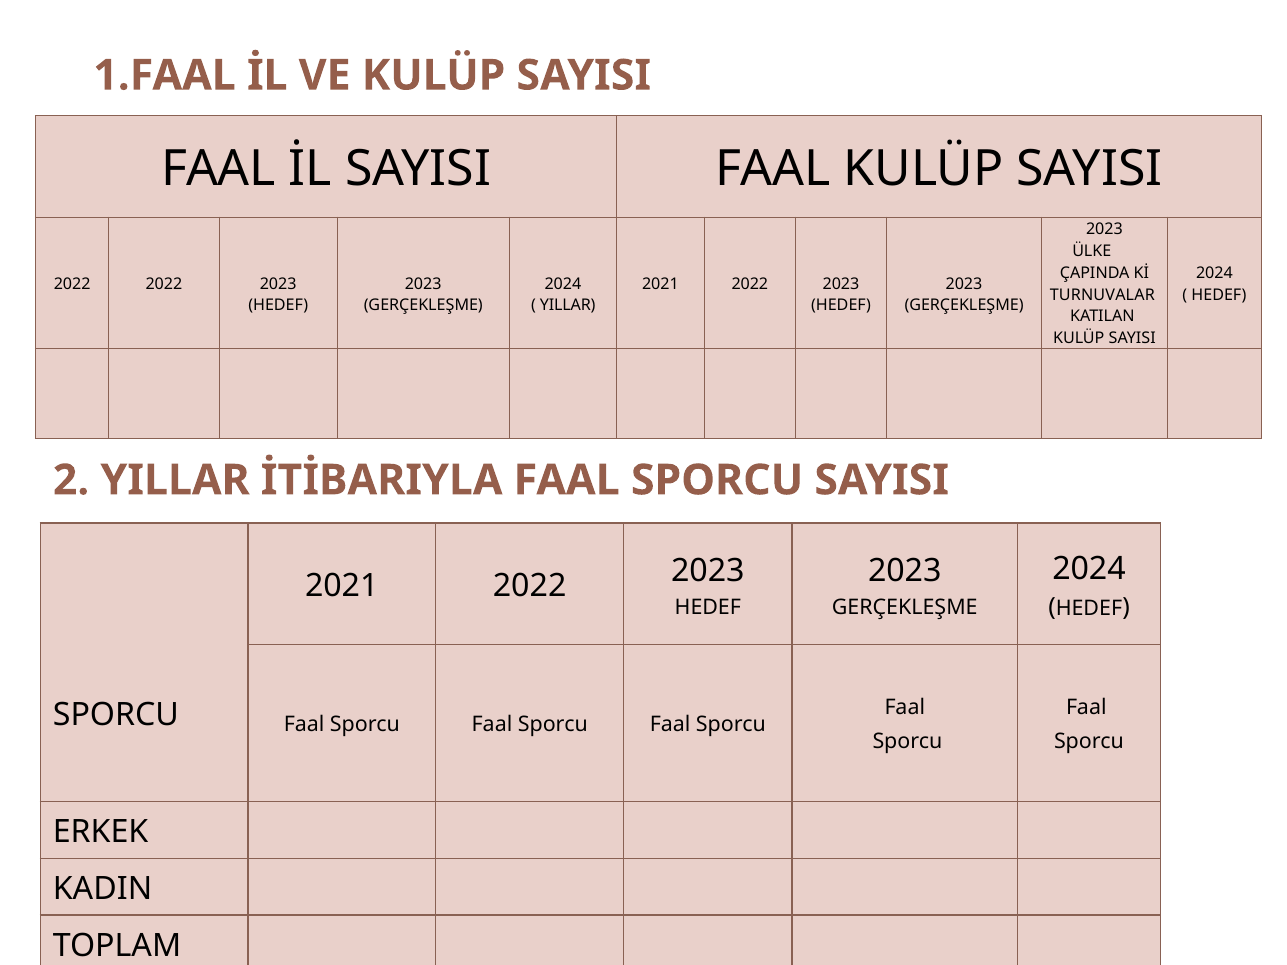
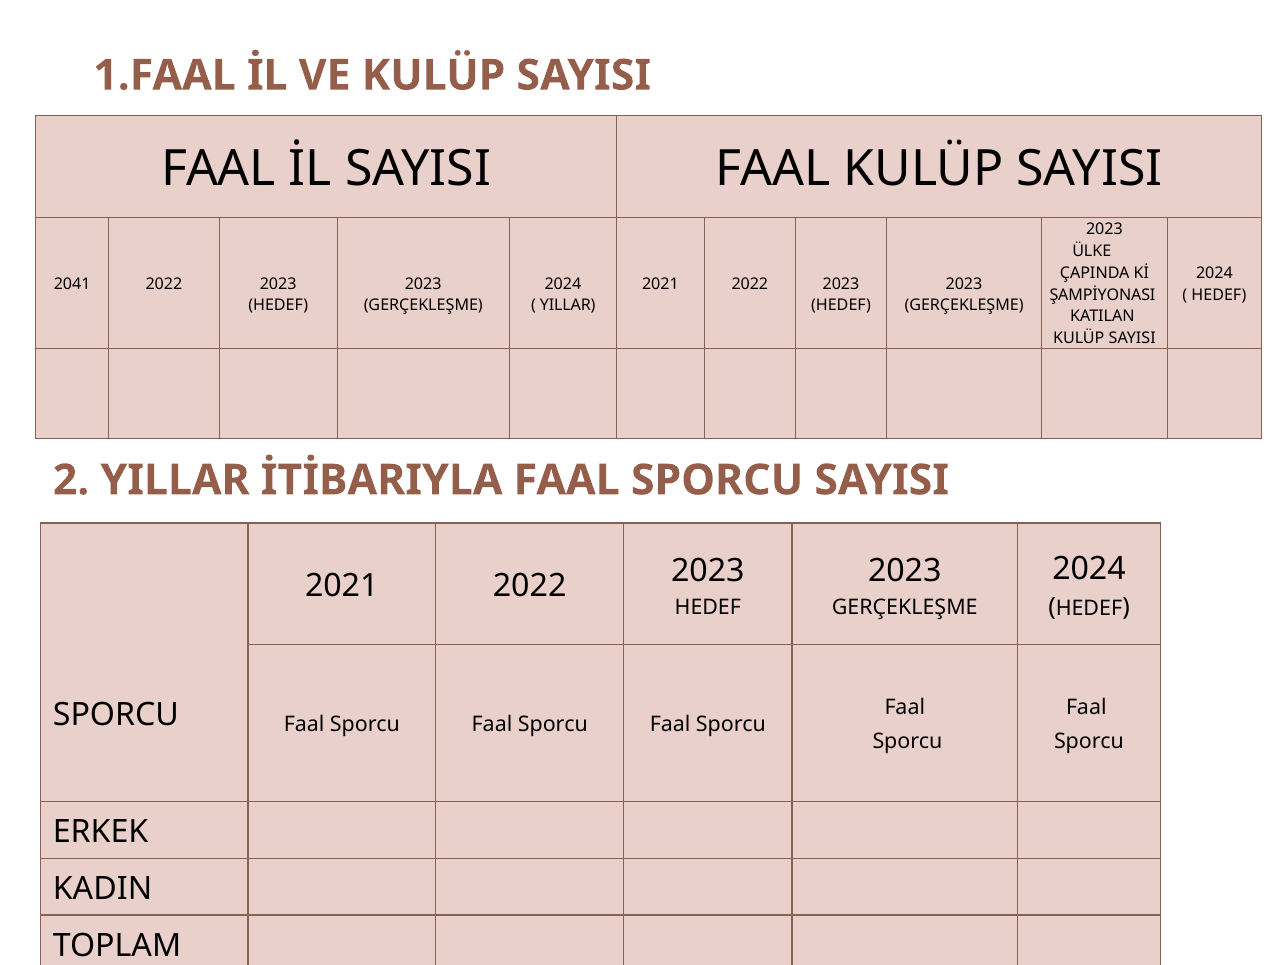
2022: 2022 -> 2041 (72, 284)
TURNUVALAR: TURNUVALAR -> ŞAMPİYONASI (1102, 295)
